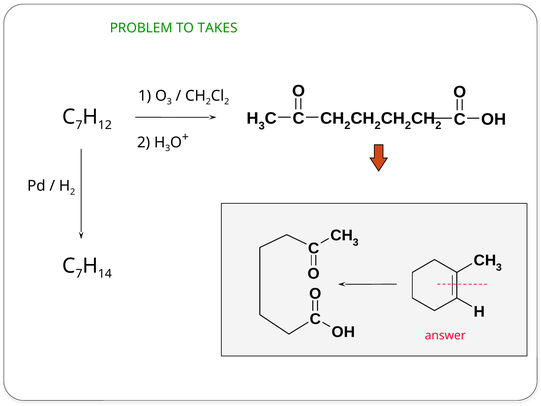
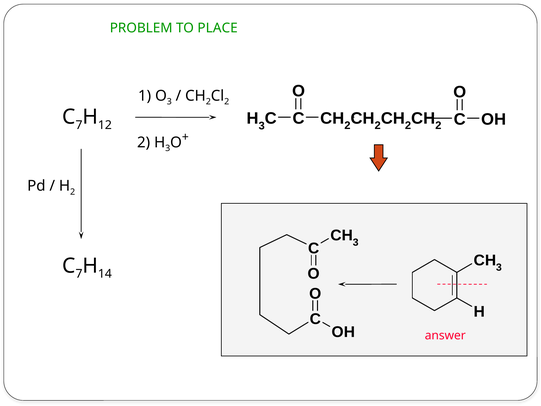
TAKES: TAKES -> PLACE (218, 28)
